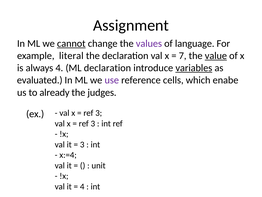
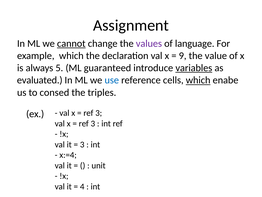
example literal: literal -> which (71, 56)
7: 7 -> 9 (183, 56)
value underline: present -> none (216, 56)
always 4: 4 -> 5 (59, 68)
ML declaration: declaration -> guaranteed (107, 68)
use colour: purple -> blue (112, 80)
which underline: none -> present (198, 80)
already: already -> consed (54, 92)
judges: judges -> triples (102, 92)
